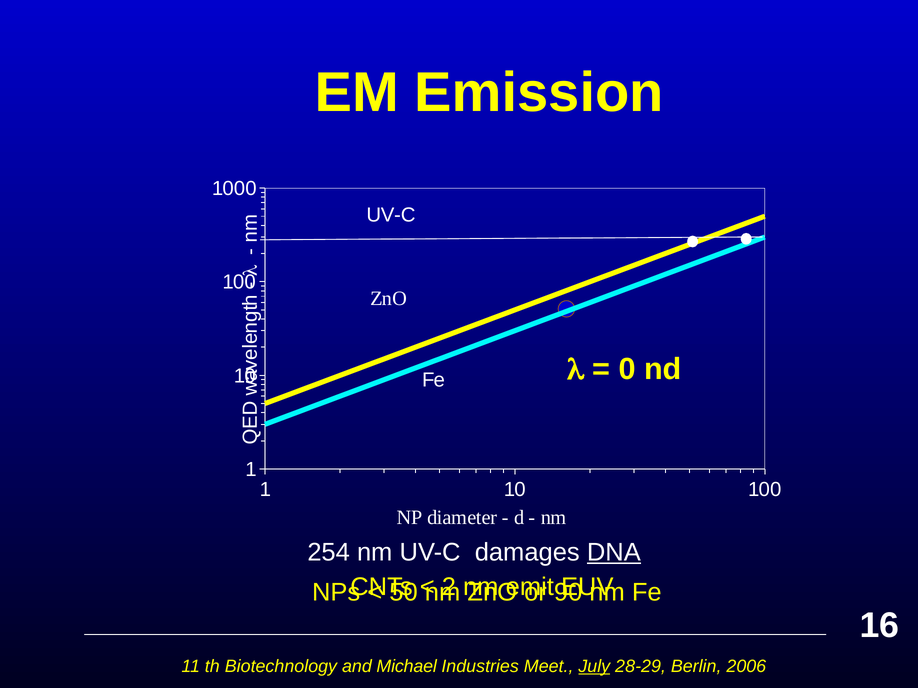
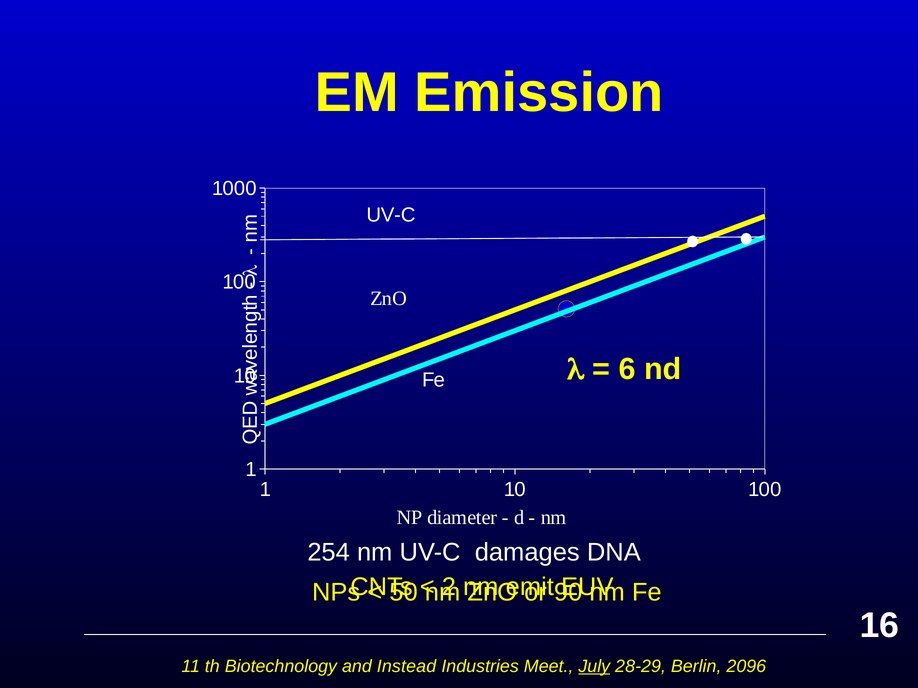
0: 0 -> 6 (627, 369)
DNA underline: present -> none (614, 553)
Michael: Michael -> Instead (407, 667)
2006: 2006 -> 2096 (746, 667)
